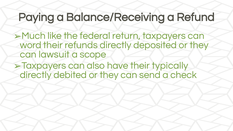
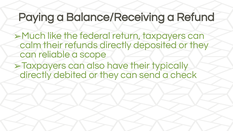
word: word -> calm (31, 45)
lawsuit: lawsuit -> reliable (54, 54)
